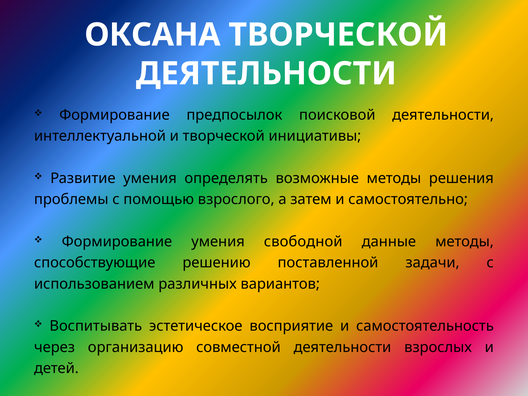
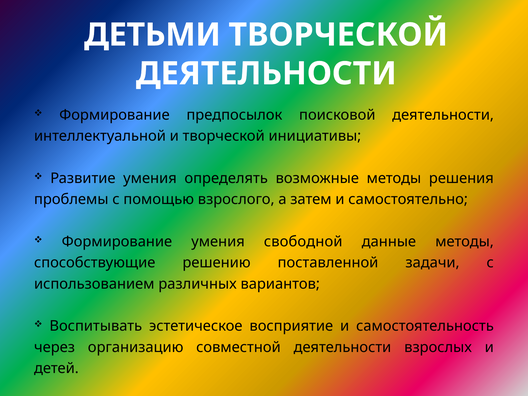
ОКСАНА: ОКСАНА -> ДЕТЬМИ (152, 35)
